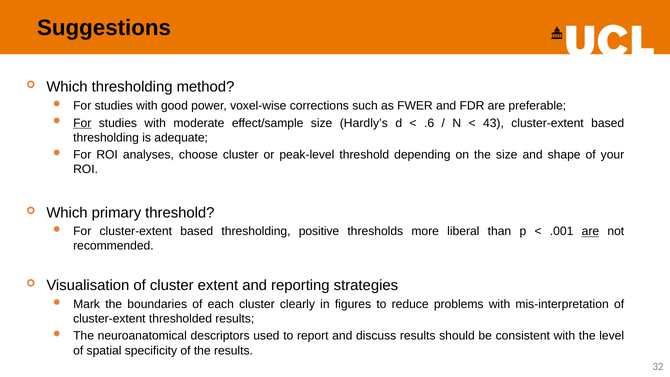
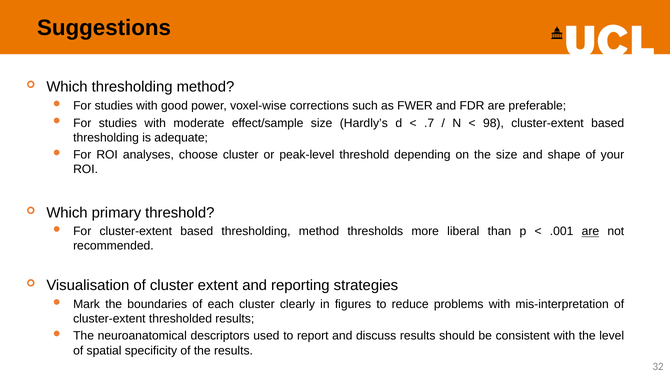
For underline: present -> none (82, 123)
.6: .6 -> .7 (429, 123)
43: 43 -> 98 (493, 123)
based thresholding positive: positive -> method (319, 231)
